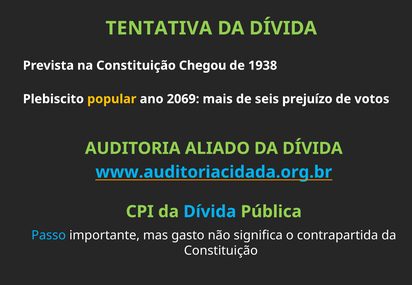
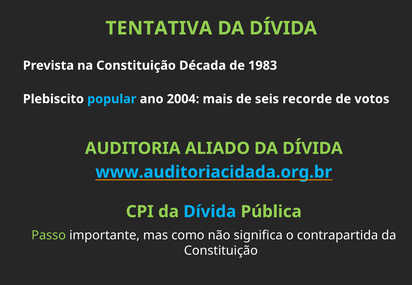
Chegou: Chegou -> Década (203, 66)
1938: 1938 -> 1983 (263, 66)
popular colour: yellow -> light blue (112, 99)
2069: 2069 -> 2004 (183, 99)
prejuízo: prejuízo -> recorde (307, 99)
Passo colour: light blue -> light green (49, 236)
gasto: gasto -> como (188, 236)
